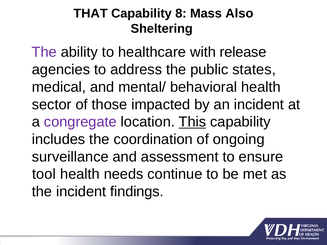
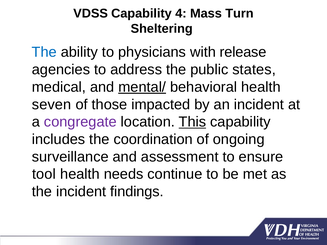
THAT: THAT -> VDSS (91, 13)
8: 8 -> 4 (181, 13)
Also: Also -> Turn (239, 13)
The colour: purple -> blue (44, 52)
healthcare: healthcare -> physicians (152, 52)
mental/ underline: none -> present (142, 87)
sector: sector -> seven (52, 105)
